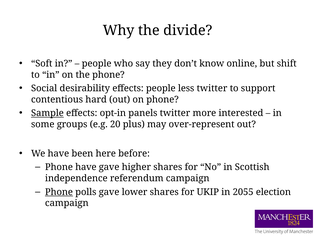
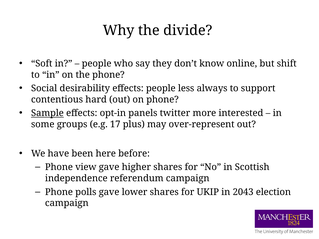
less twitter: twitter -> always (212, 88)
20: 20 -> 17 (115, 124)
Phone have: have -> view (86, 167)
Phone underline: present -> none (59, 192)
2055: 2055 -> 2043 (243, 192)
